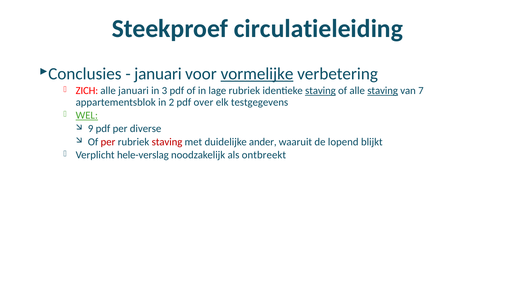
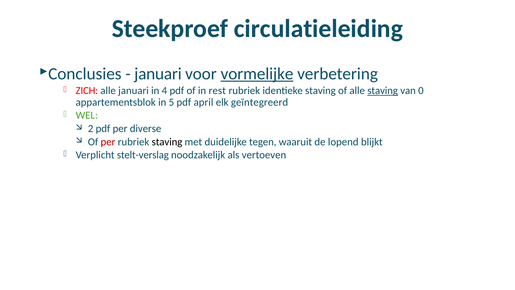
3: 3 -> 4 (164, 91)
lage: lage -> rest (217, 91)
staving underline: present -> none (320, 91)
7: 7 -> 0 (421, 91)
2: 2 -> 5 (171, 102)
over: over -> april (203, 102)
testgegevens: testgegevens -> geïntegreerd (260, 102)
WEL underline: present -> none (87, 115)
9: 9 -> 2 (91, 128)
staving colour: red -> black (167, 142)
ander: ander -> tegen (263, 142)
hele-verslag: hele-verslag -> stelt-verslag (143, 155)
ontbreekt: ontbreekt -> vertoeven (264, 155)
